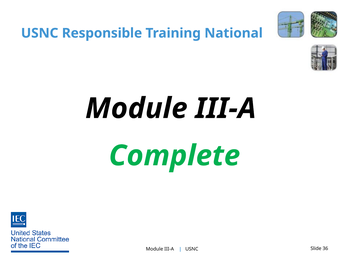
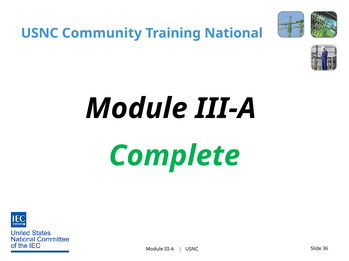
Responsible: Responsible -> Community (102, 33)
